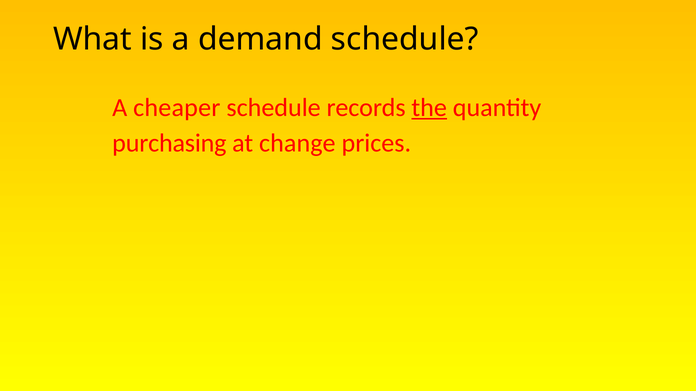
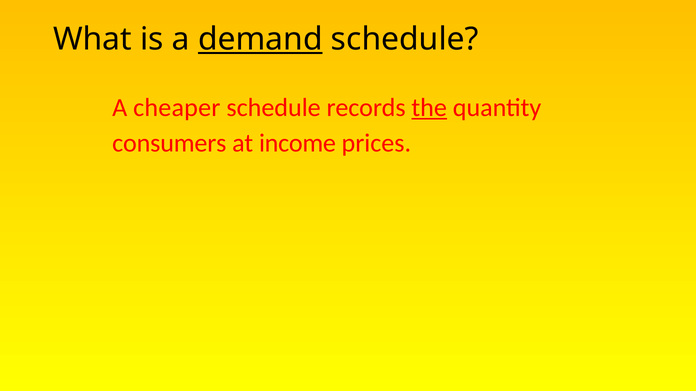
demand underline: none -> present (260, 39)
purchasing: purchasing -> consumers (169, 143)
change: change -> income (297, 143)
